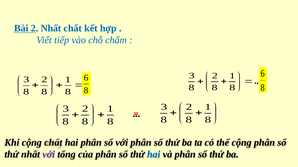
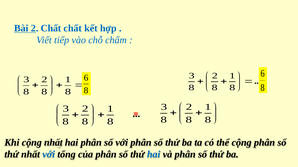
2 Nhất: Nhất -> Chất (51, 28)
cộng chất: chất -> nhất (53, 143)
với colour: purple -> blue (49, 155)
